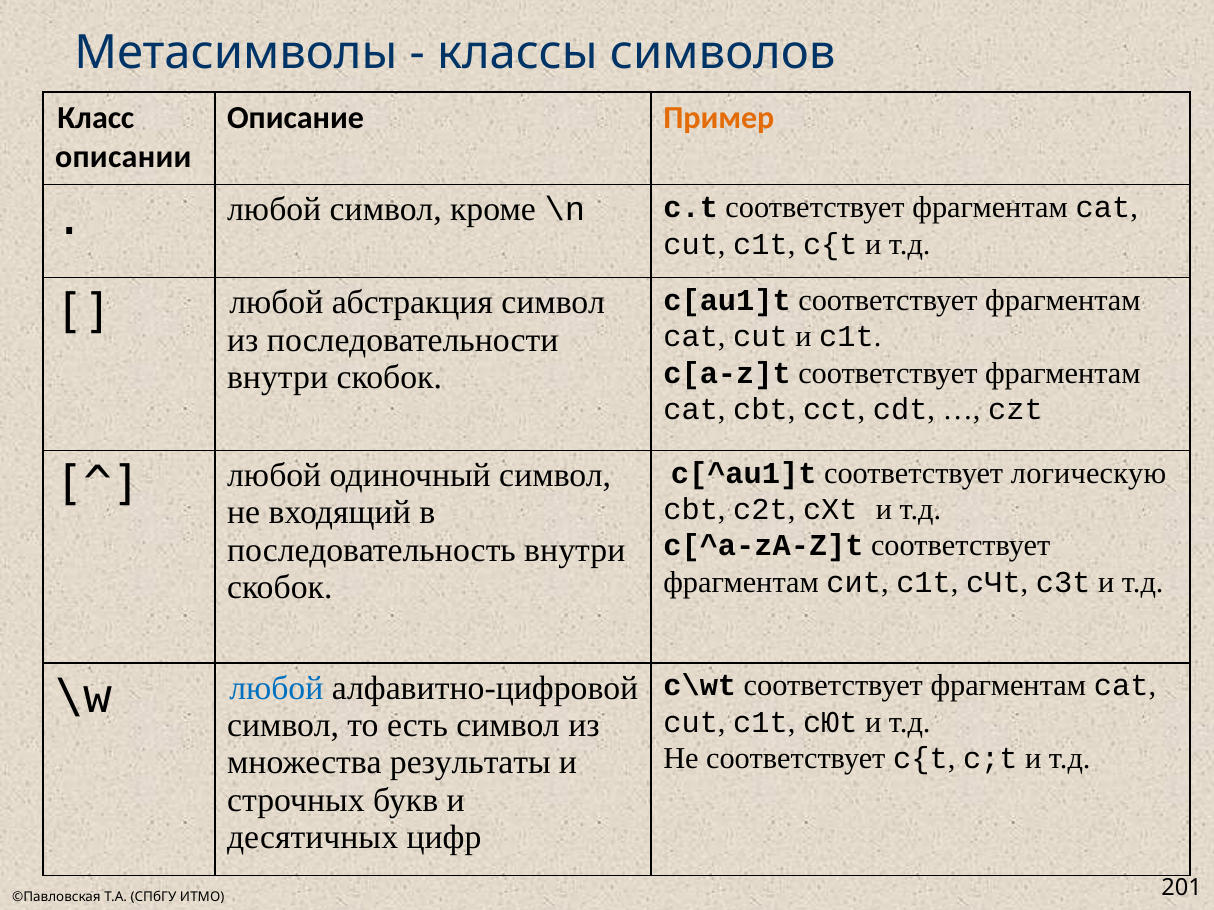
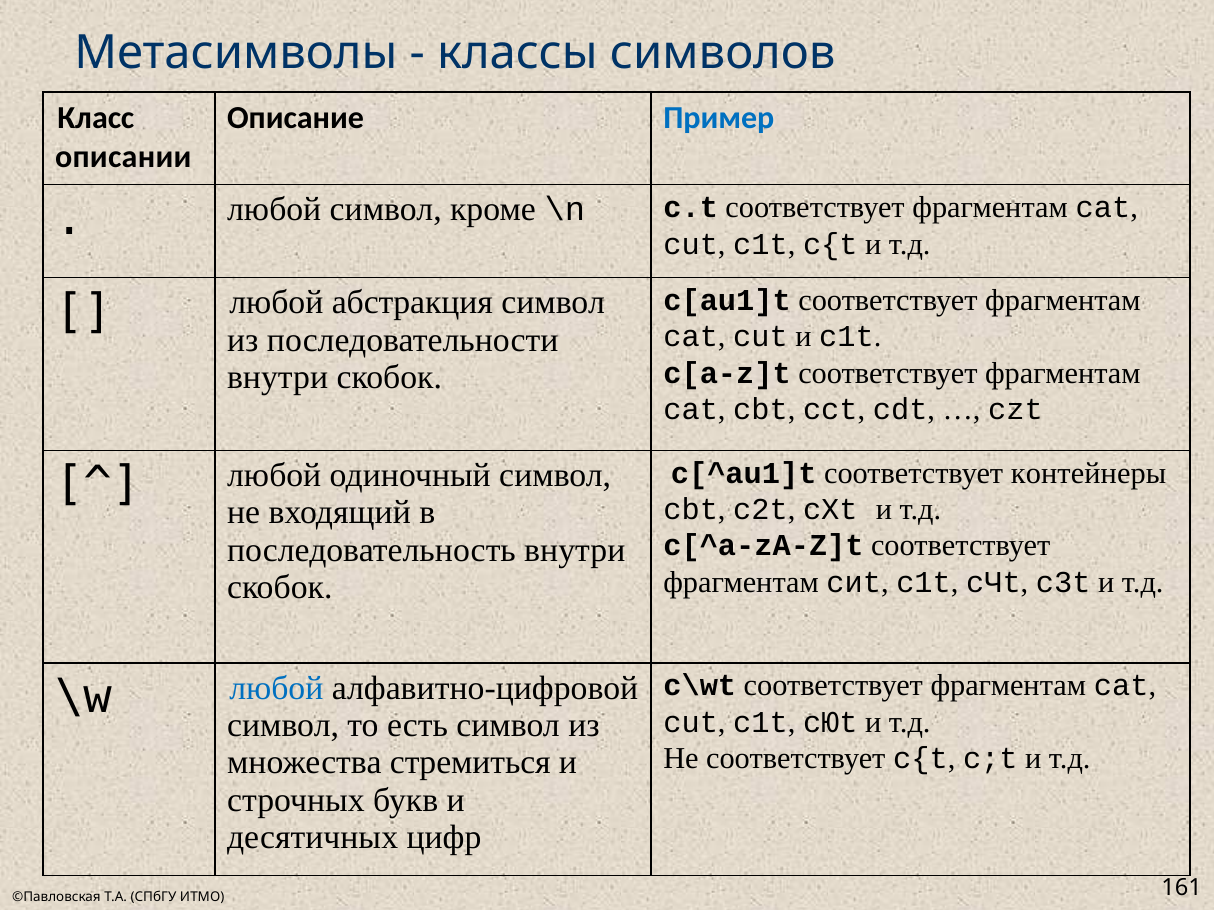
Пример colour: orange -> blue (719, 118)
логическую: логическую -> контейнеры (1089, 474)
результаты: результаты -> стремиться (470, 763)
201: 201 -> 161 (1182, 888)
